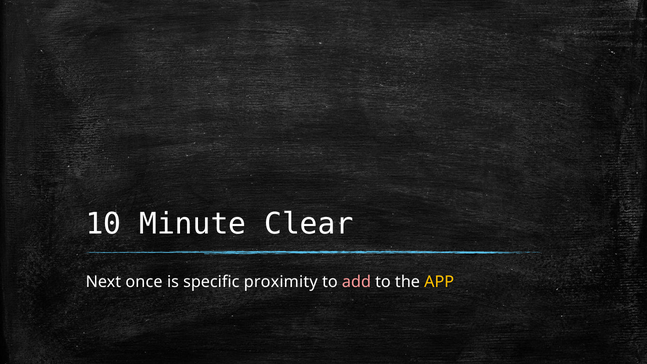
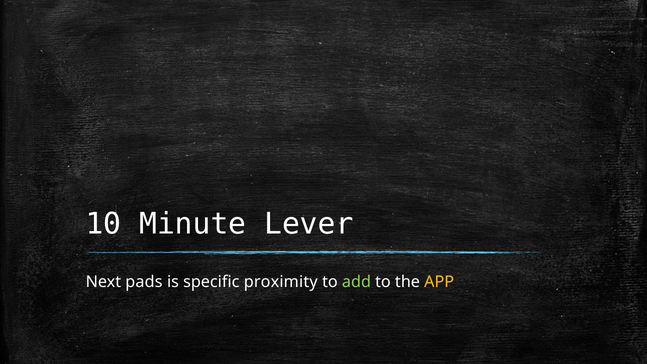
Clear: Clear -> Lever (309, 224)
once: once -> pads (144, 282)
add colour: pink -> light green (356, 282)
